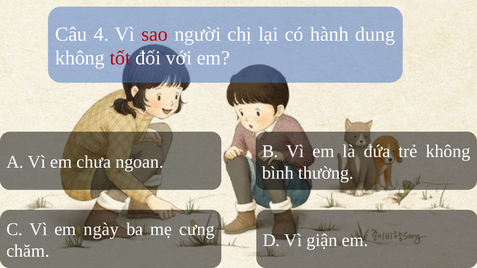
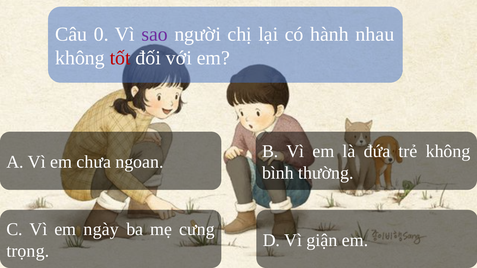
4: 4 -> 0 (101, 34)
sao colour: red -> purple (155, 34)
dung: dung -> nhau (375, 34)
chăm: chăm -> trọng (28, 251)
